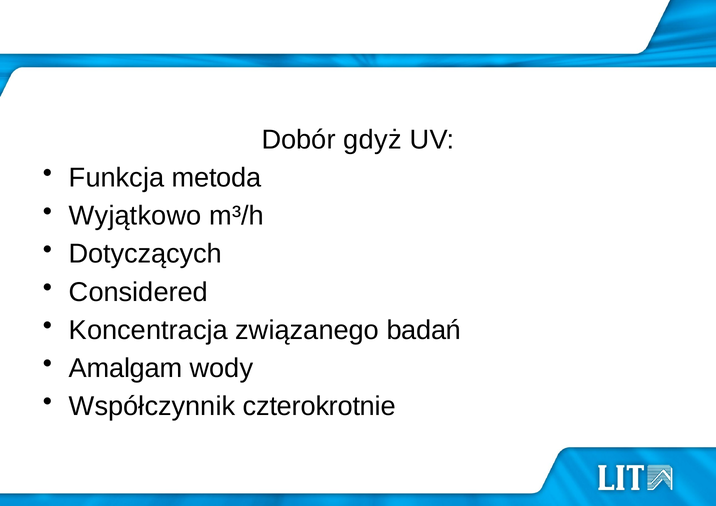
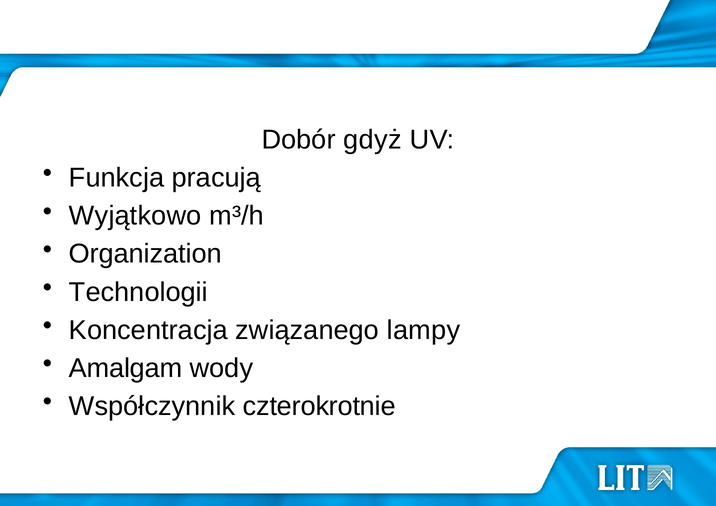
metoda: metoda -> pracują (216, 178)
Dotyczących: Dotyczących -> Organization (145, 254)
Considered: Considered -> Technologii (138, 292)
badań: badań -> lampy (424, 330)
